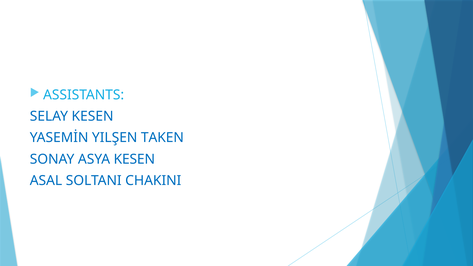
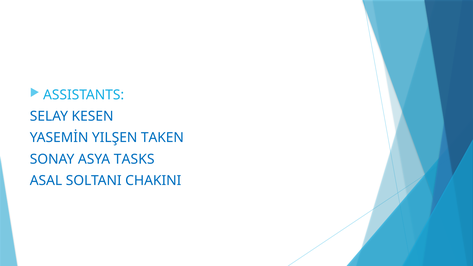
ASYA KESEN: KESEN -> TASKS (134, 159)
